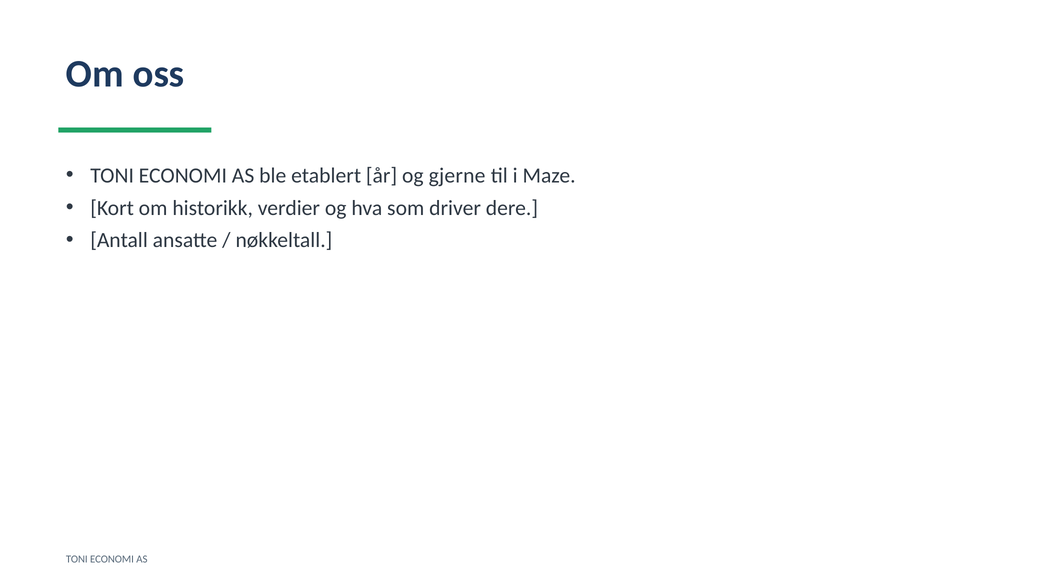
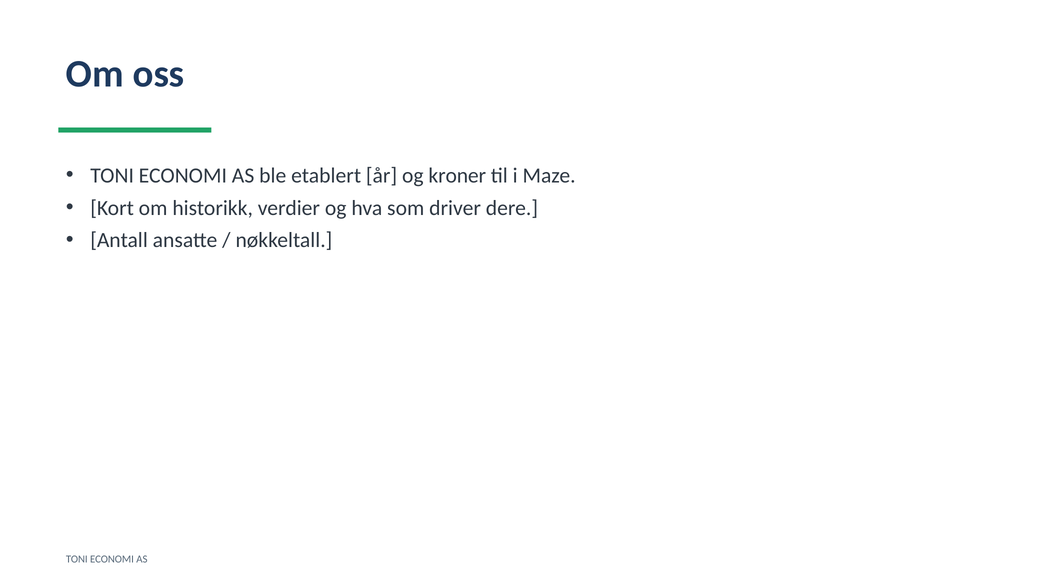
gjerne: gjerne -> kroner (457, 176)
